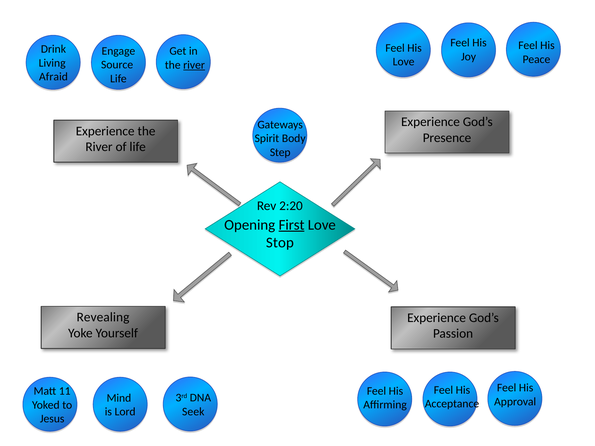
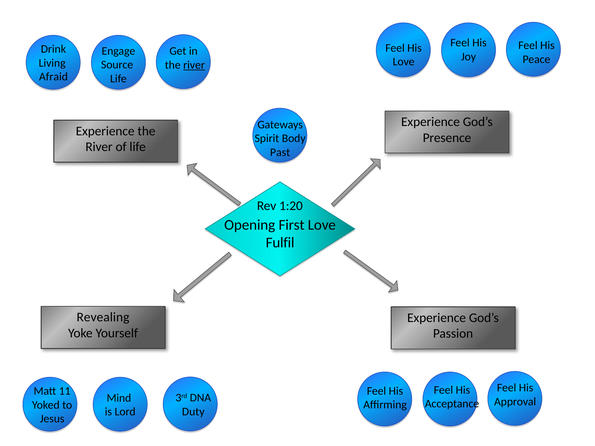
Step: Step -> Past (280, 152)
2:20: 2:20 -> 1:20 (291, 206)
First underline: present -> none (292, 225)
Stop: Stop -> Fulfil (280, 243)
Seek: Seek -> Duty (193, 412)
